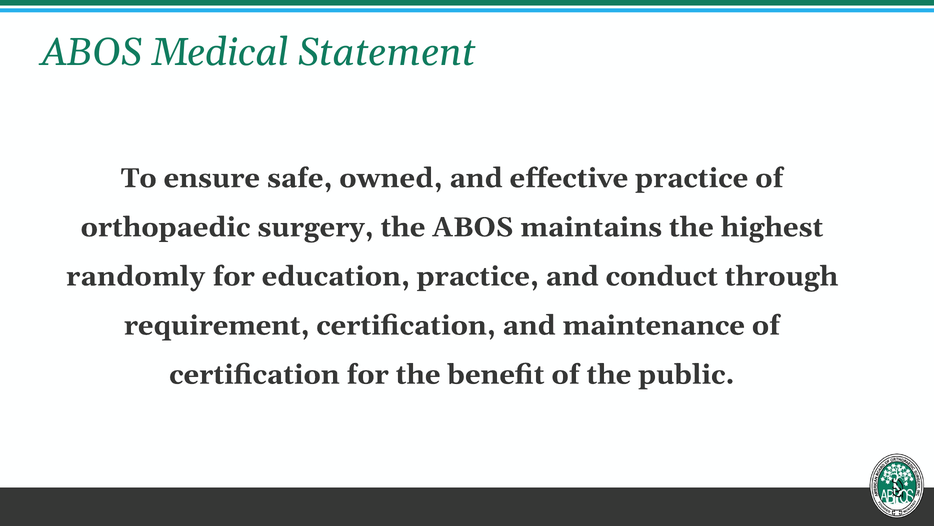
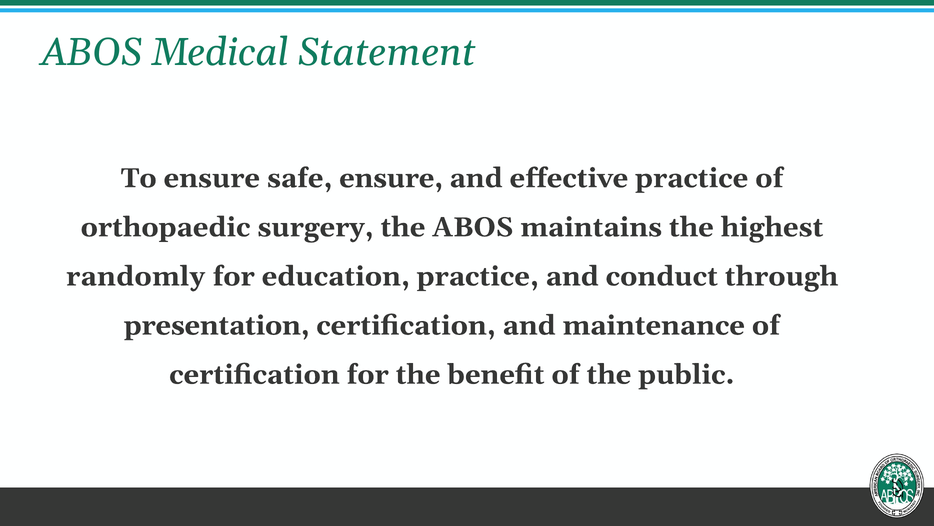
safe owned: owned -> ensure (391, 178)
requirement: requirement -> presentation (217, 325)
